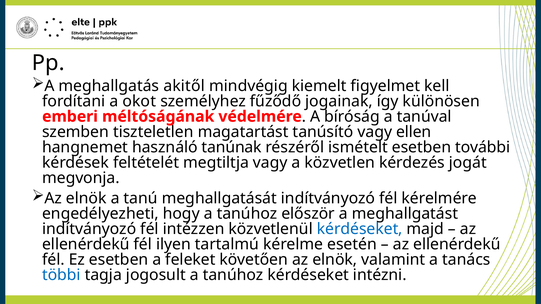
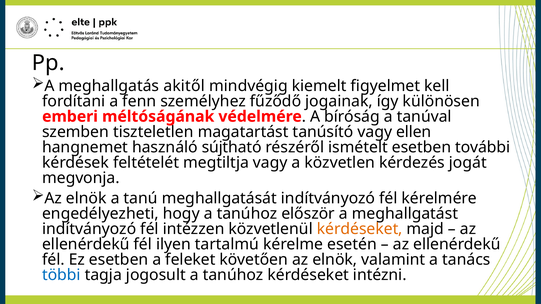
okot: okot -> fenn (139, 101)
tanúnak: tanúnak -> sújtható (232, 147)
kérdéseket colour: blue -> orange (360, 229)
